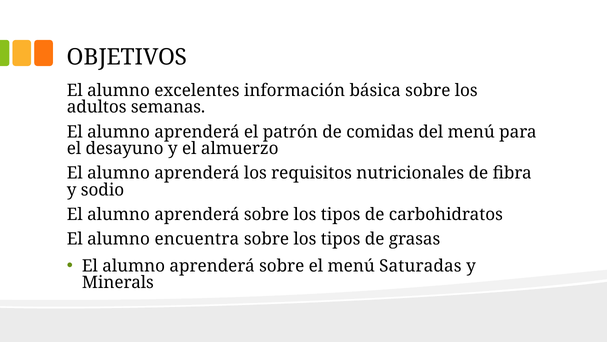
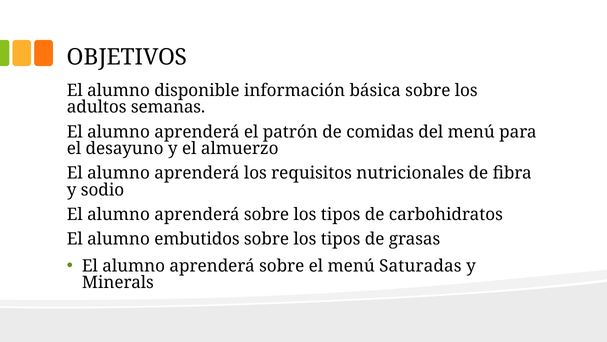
excelentes: excelentes -> disponible (197, 90)
encuentra: encuentra -> embutidos (197, 239)
